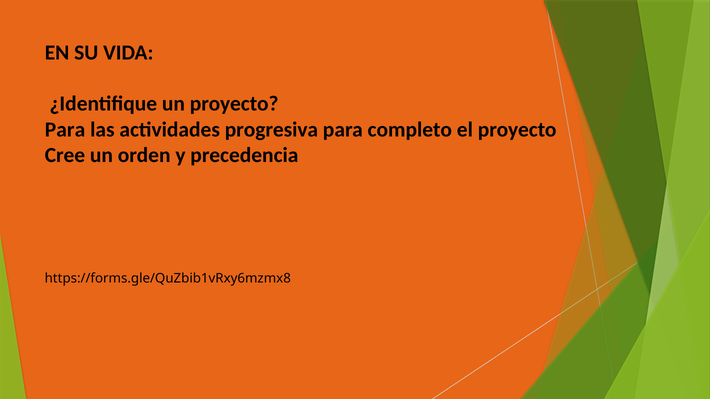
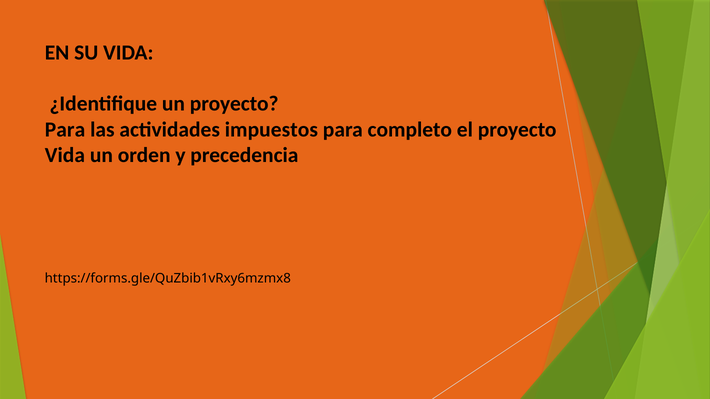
progresiva: progresiva -> impuestos (271, 130)
Cree: Cree -> Vida (65, 156)
